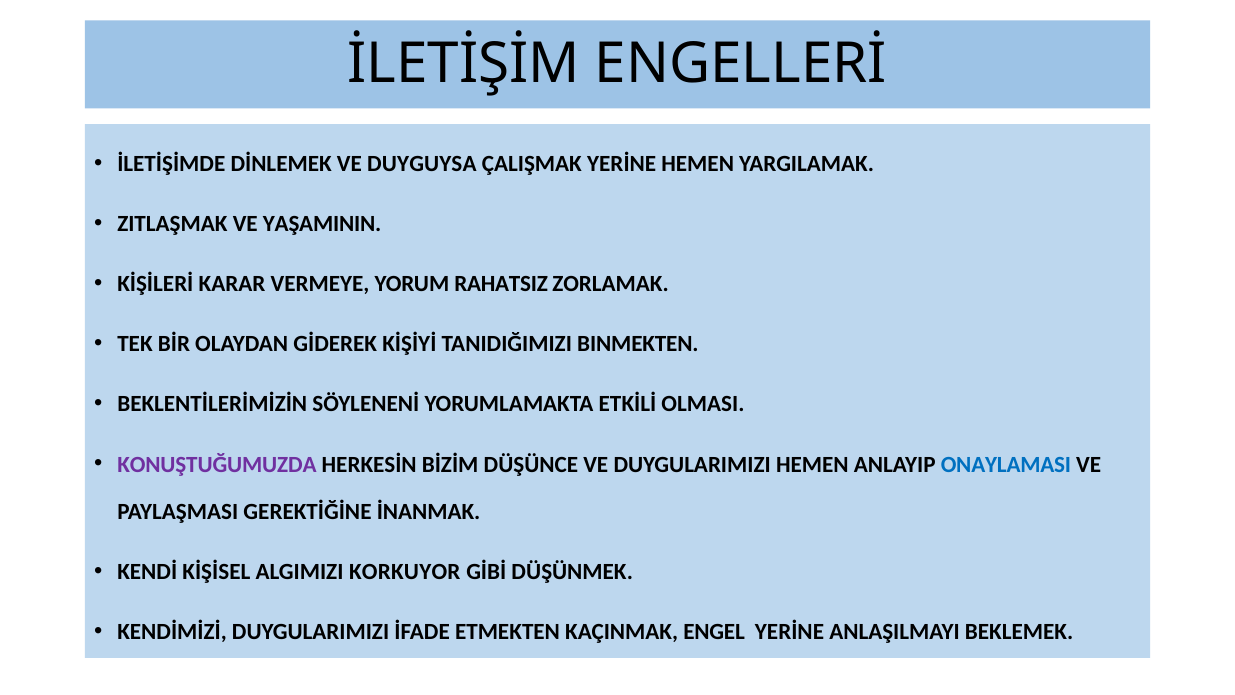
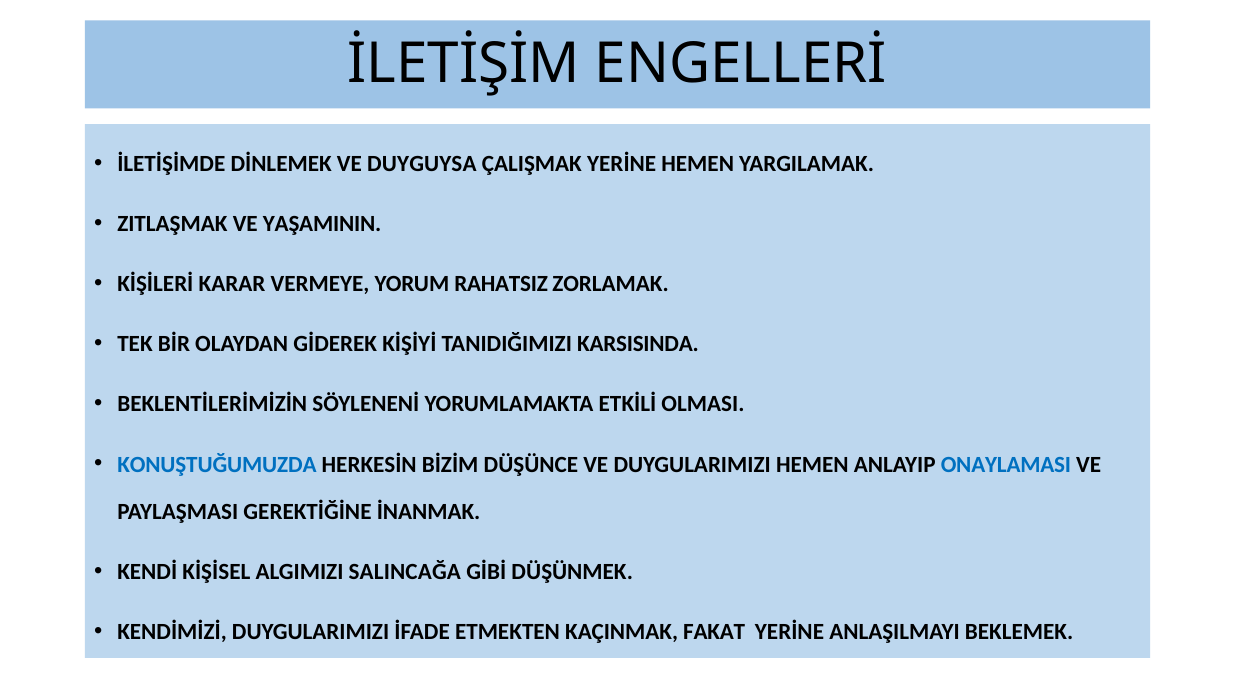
BINMEKTEN: BINMEKTEN -> KARSISINDA (638, 344)
KONUŞTUĞUMUZDA colour: purple -> blue (217, 464)
KORKUYOR: KORKUYOR -> SALINCAĞA (405, 572)
ENGEL: ENGEL -> FAKAT (714, 632)
